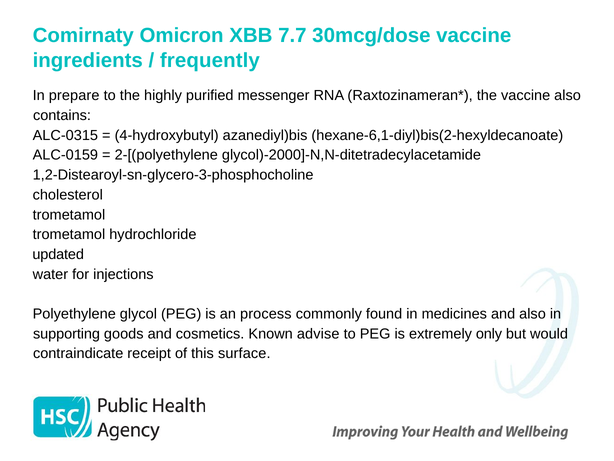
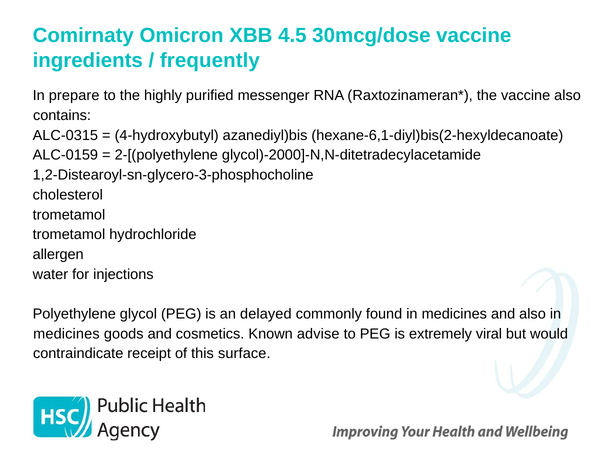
7.7: 7.7 -> 4.5 (292, 36)
updated: updated -> allergen (58, 254)
process: process -> delayed (266, 314)
supporting: supporting -> medicines (66, 333)
only: only -> viral (489, 333)
